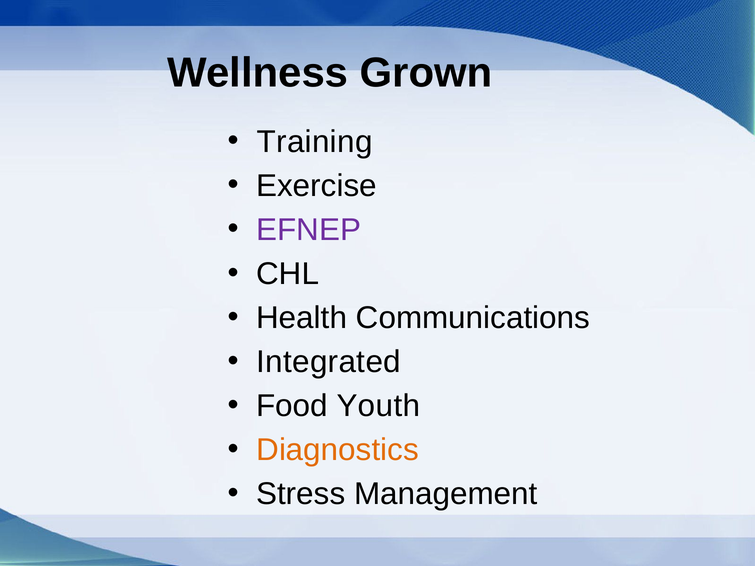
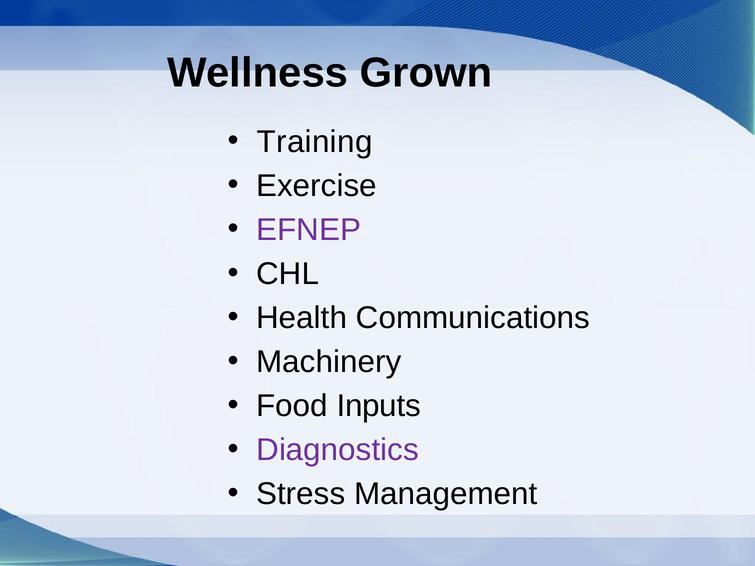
Integrated: Integrated -> Machinery (329, 362)
Youth: Youth -> Inputs (379, 406)
Diagnostics colour: orange -> purple (338, 450)
